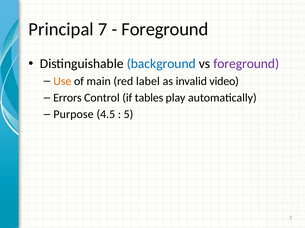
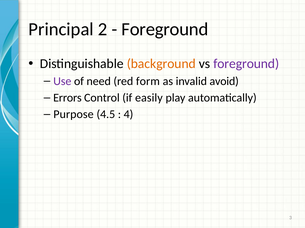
7: 7 -> 2 (103, 29)
background colour: blue -> orange (161, 64)
Use colour: orange -> purple (62, 81)
main: main -> need (99, 81)
label: label -> form (148, 81)
video: video -> avoid (224, 81)
tables: tables -> easily (149, 98)
5: 5 -> 4 (128, 115)
